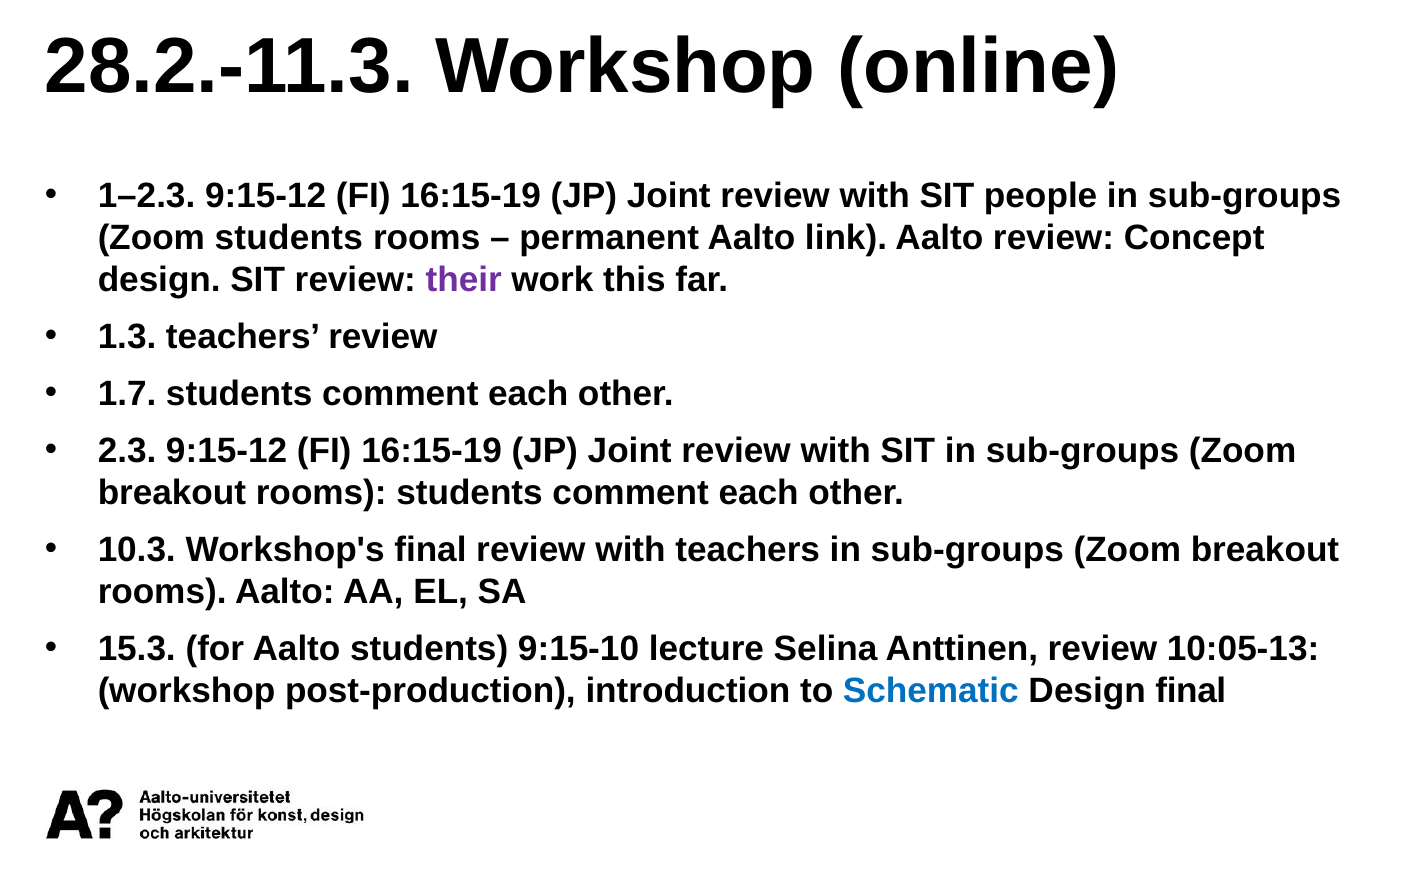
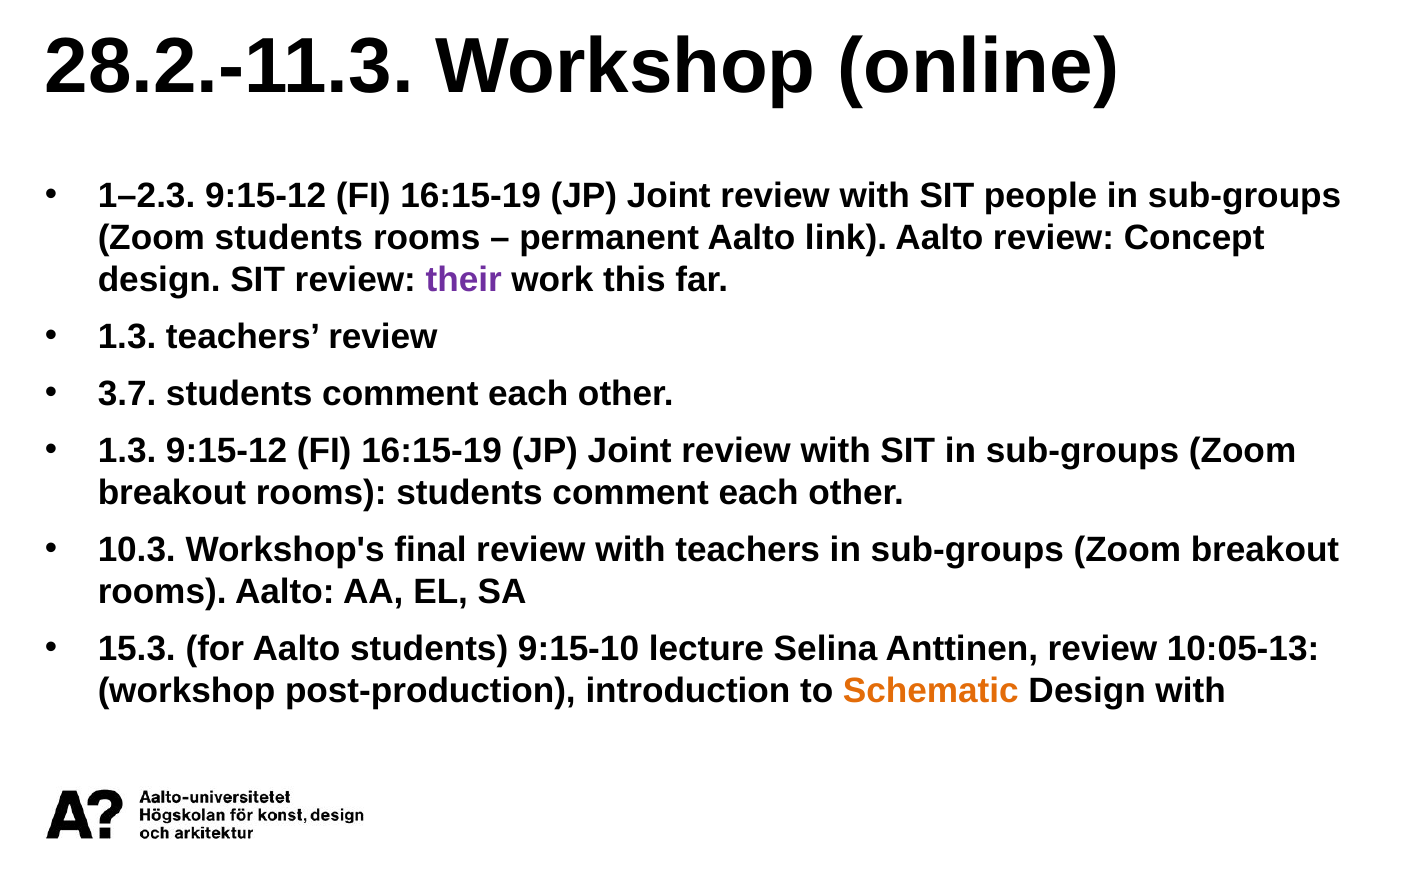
1.7: 1.7 -> 3.7 (127, 394)
2.3: 2.3 -> 1.3 (127, 451)
Schematic colour: blue -> orange (931, 691)
Design final: final -> with (1191, 691)
